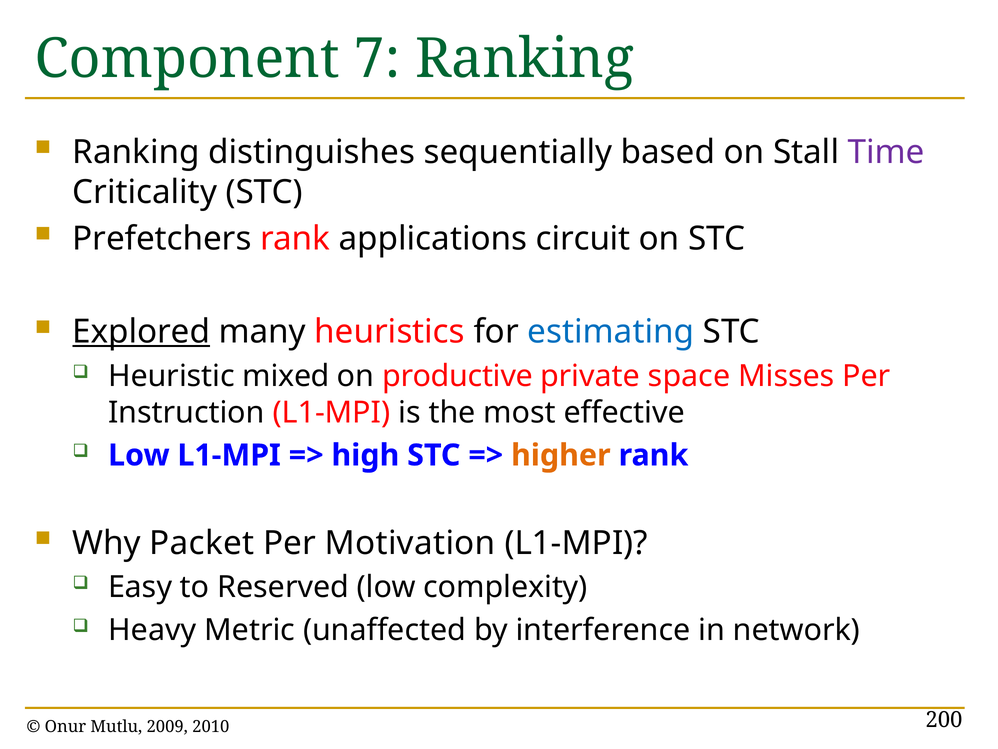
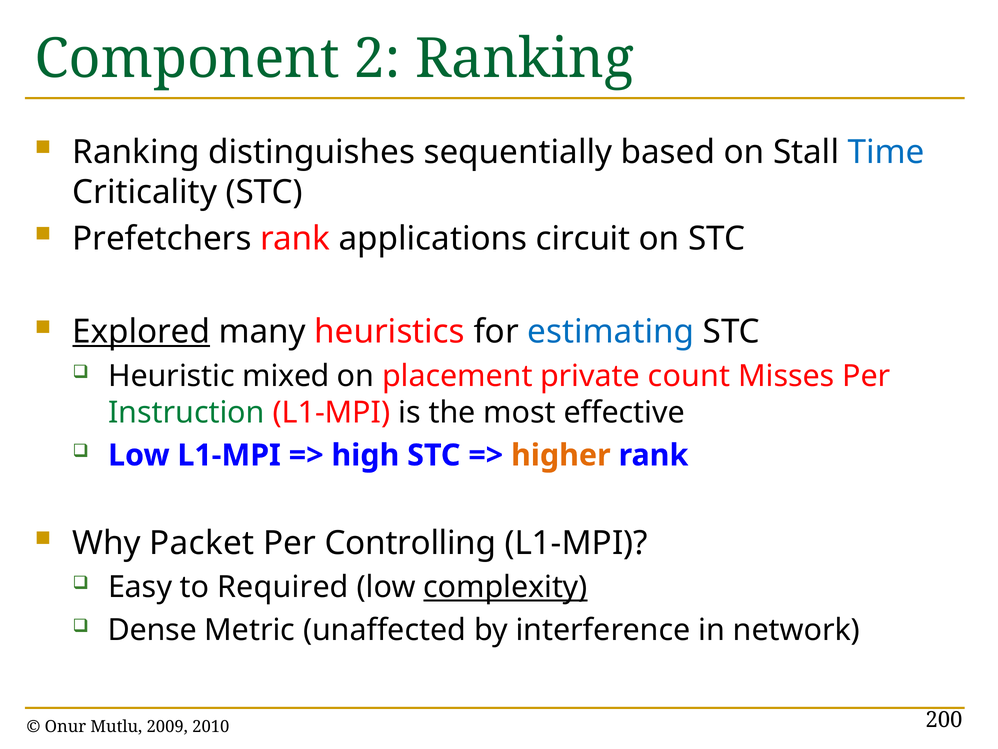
7: 7 -> 2 (377, 59)
Time colour: purple -> blue (886, 152)
productive: productive -> placement (457, 376)
space: space -> count (689, 376)
Instruction colour: black -> green (186, 412)
Motivation: Motivation -> Controlling (410, 543)
Reserved: Reserved -> Required (283, 587)
complexity underline: none -> present (505, 587)
Heavy: Heavy -> Dense (152, 630)
